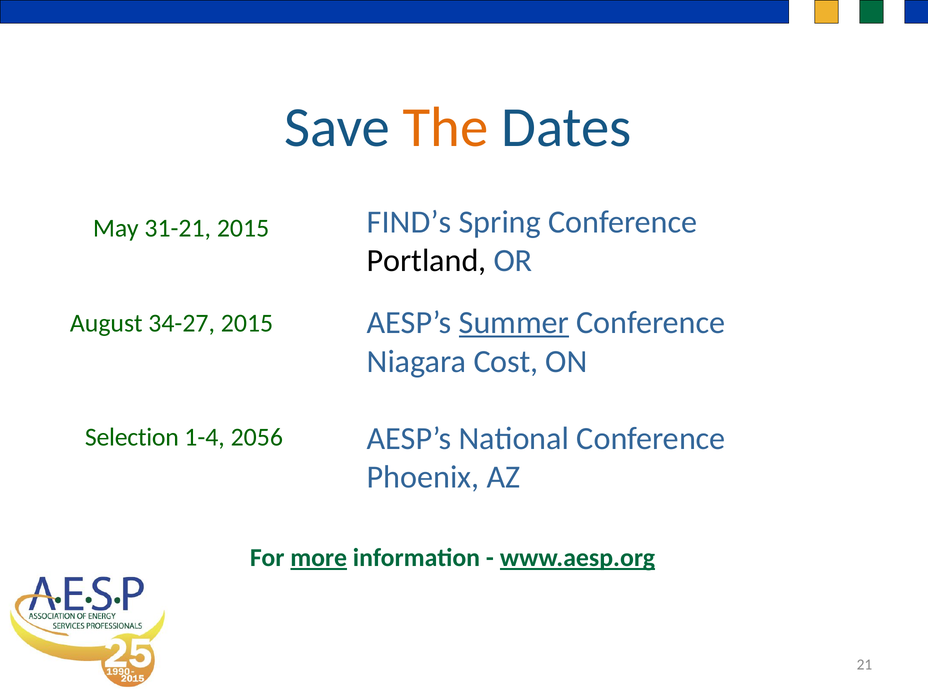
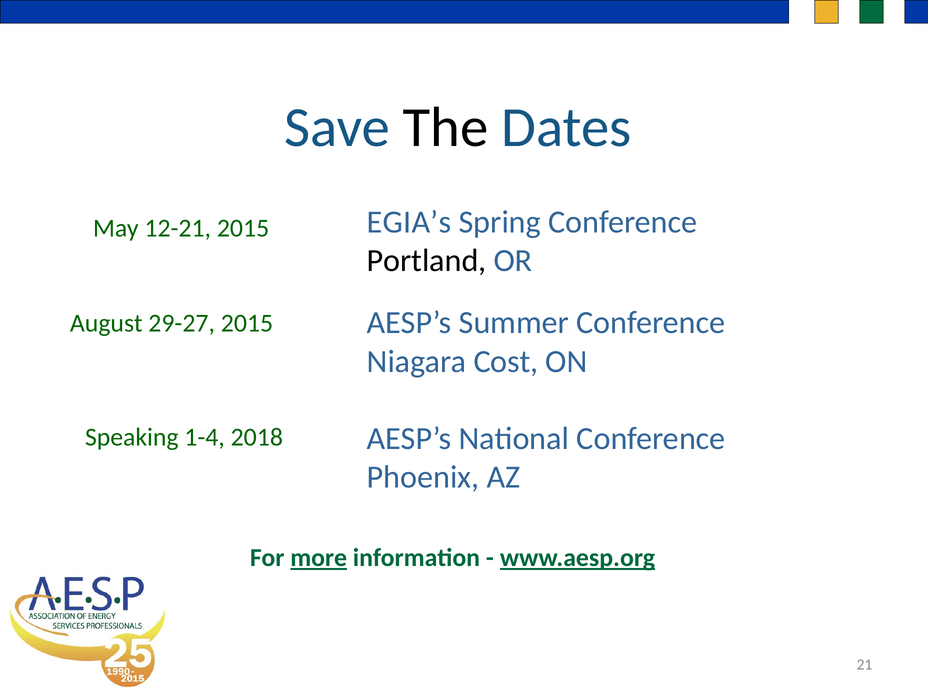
The colour: orange -> black (446, 128)
FIND’s: FIND’s -> EGIA’s (409, 222)
31-21: 31-21 -> 12-21 (178, 228)
Summer underline: present -> none (514, 323)
34-27: 34-27 -> 29-27 (182, 323)
Selection: Selection -> Speaking (132, 437)
2056: 2056 -> 2018 (257, 437)
